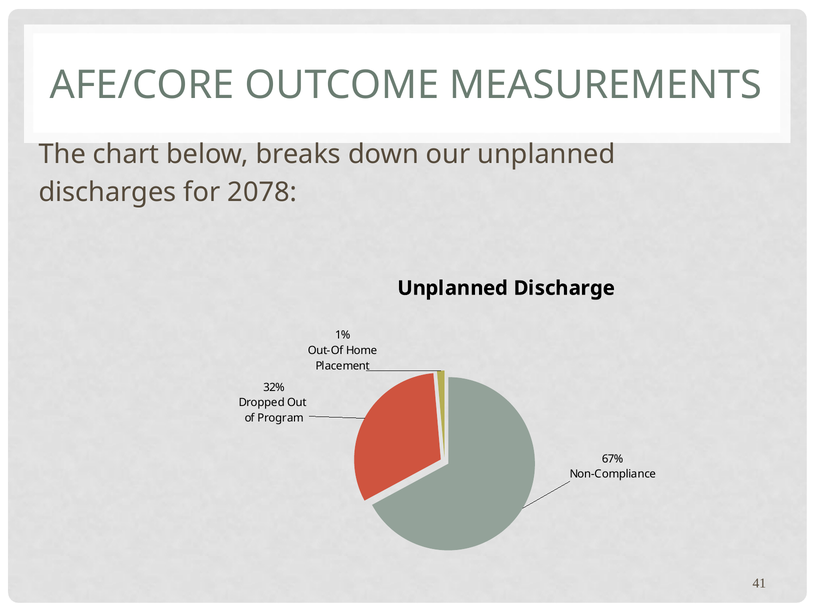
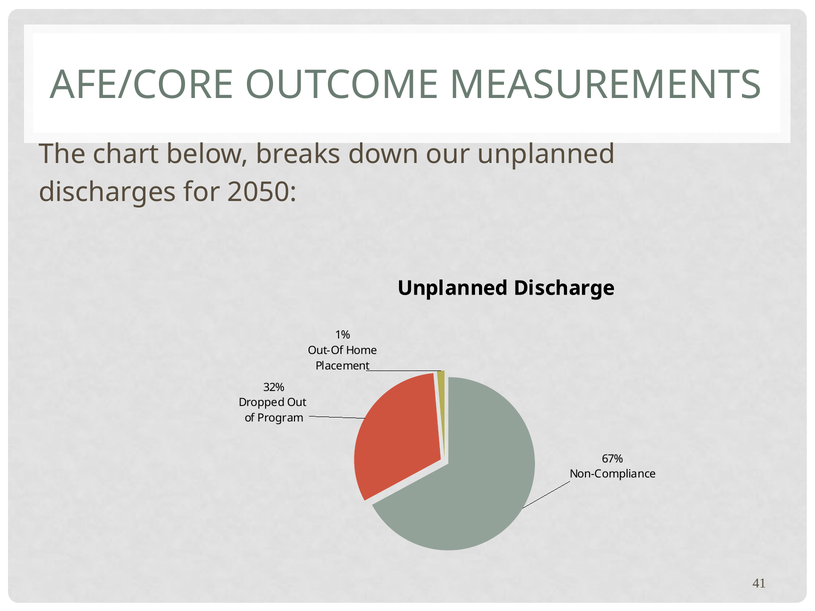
2078: 2078 -> 2050 (262, 192)
